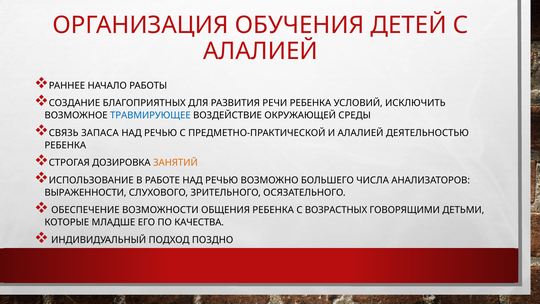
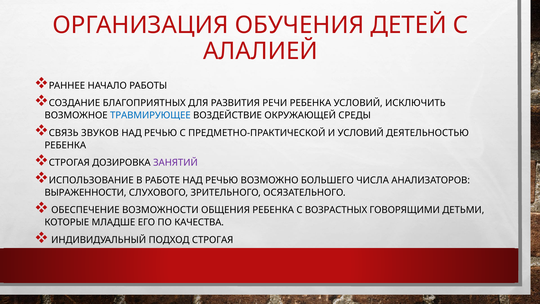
ЗАПАСА: ЗАПАСА -> ЗВУКОВ (100, 133)
И АЛАЛИЕЙ: АЛАЛИЕЙ -> УСЛОВИЙ (361, 133)
ЗАНЯТИЙ colour: orange -> purple (175, 163)
ПОДХОД ПОЗДНО: ПОЗДНО -> СТРОГАЯ (213, 240)
